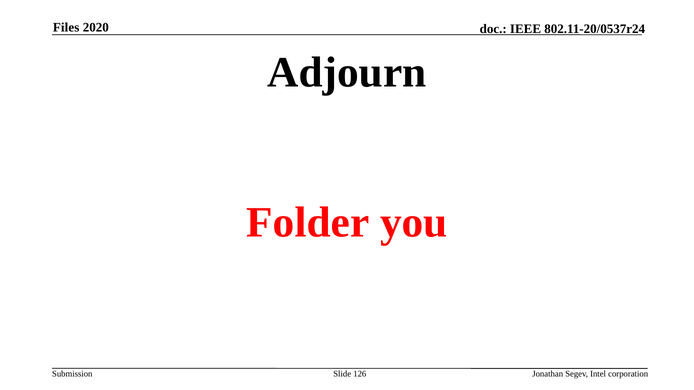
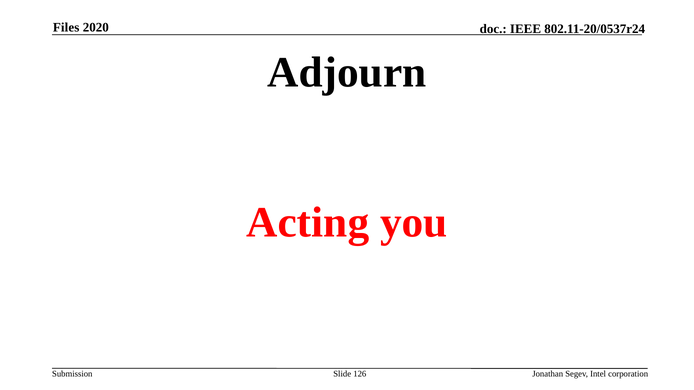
Folder: Folder -> Acting (308, 223)
